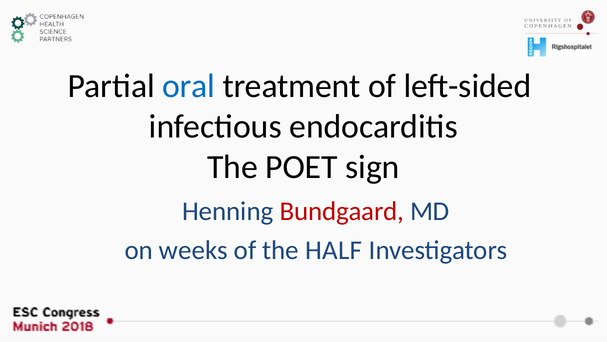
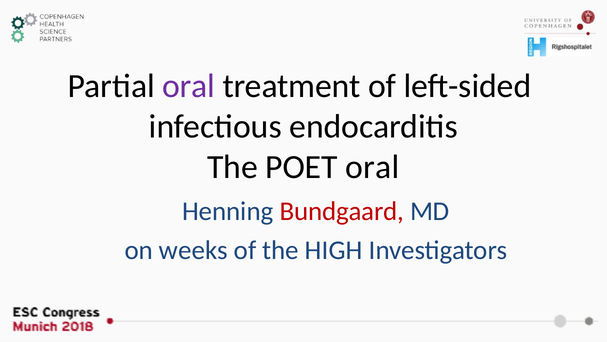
oral colour: blue -> purple (189, 86)
POET sign: sign -> oral (372, 167)
HALF: HALF -> HIGH (334, 250)
